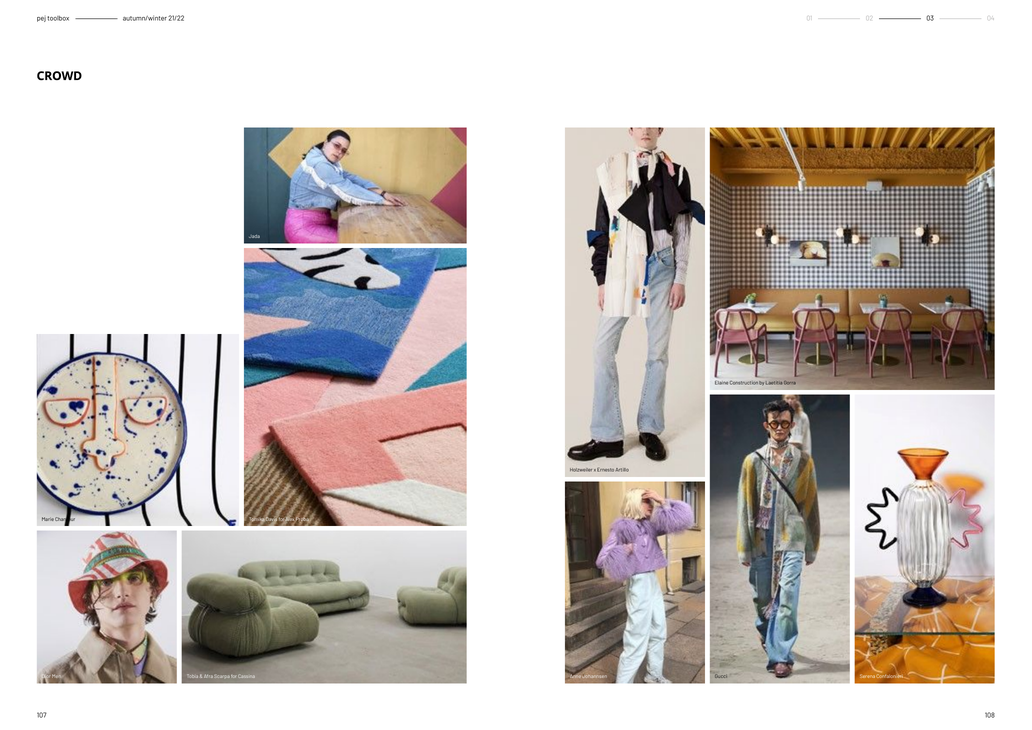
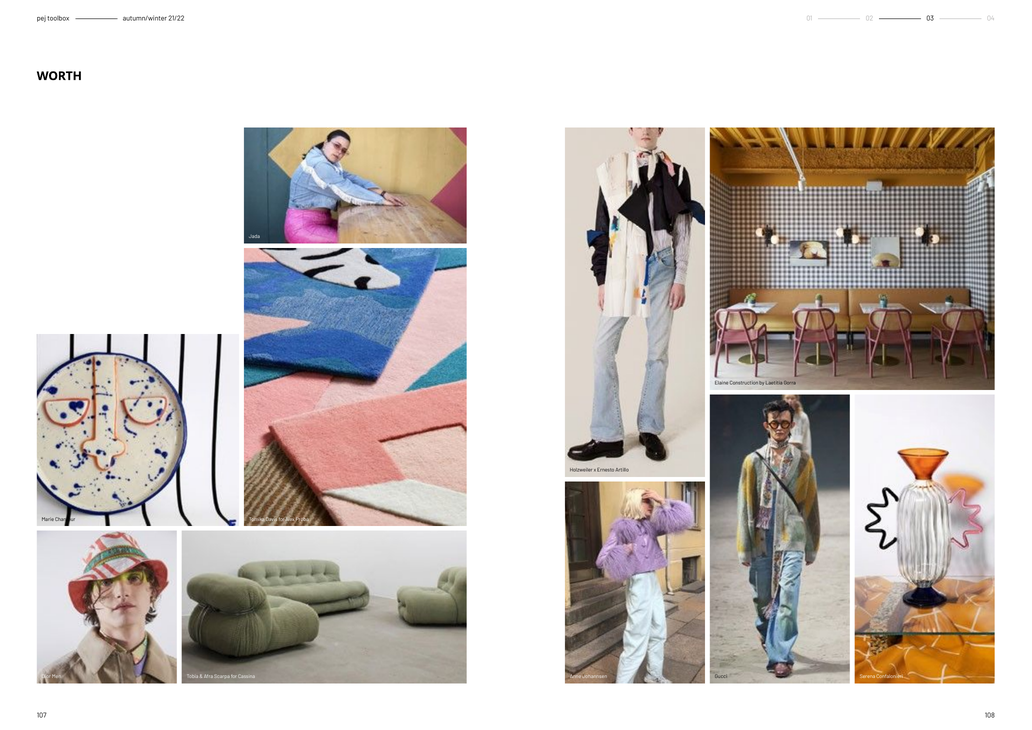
CROWD: CROWD -> WORTH (59, 76)
